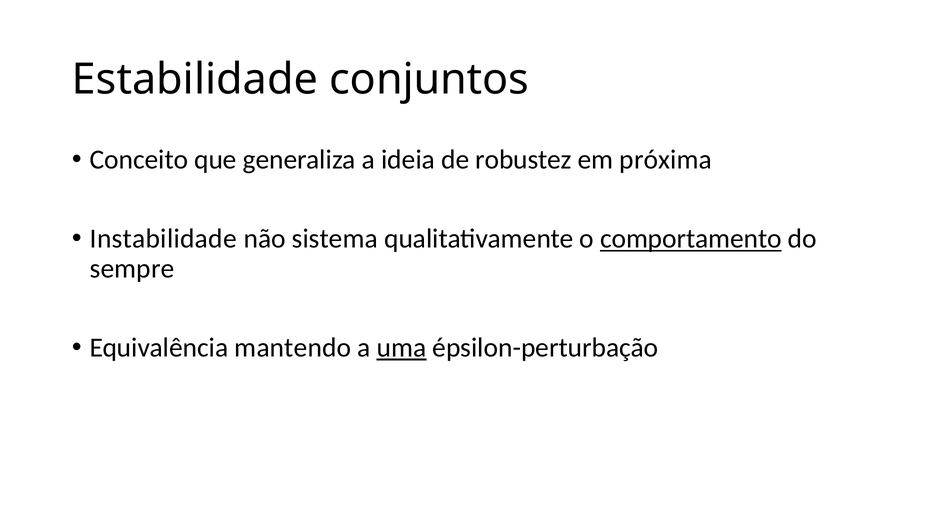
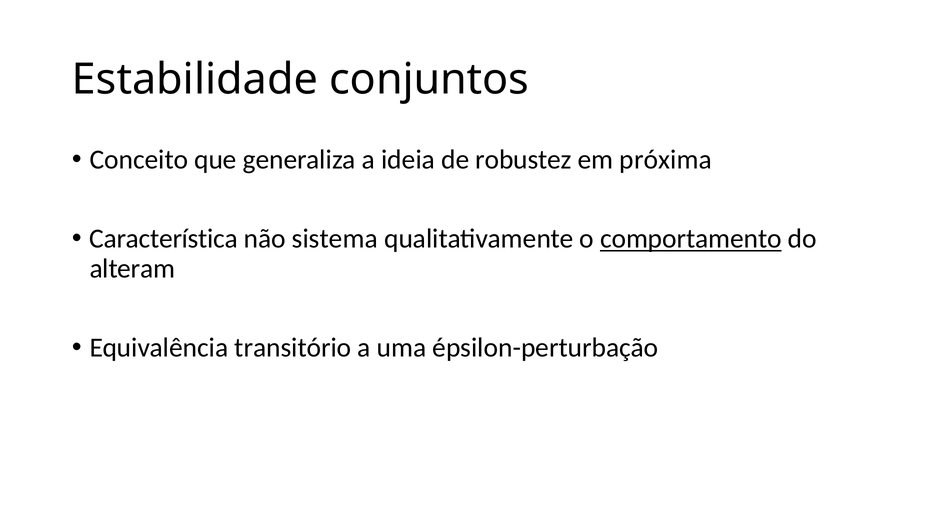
Instabilidade: Instabilidade -> Característica (164, 239)
sempre: sempre -> alteram (132, 268)
mantendo: mantendo -> transitório (293, 347)
uma underline: present -> none (402, 347)
